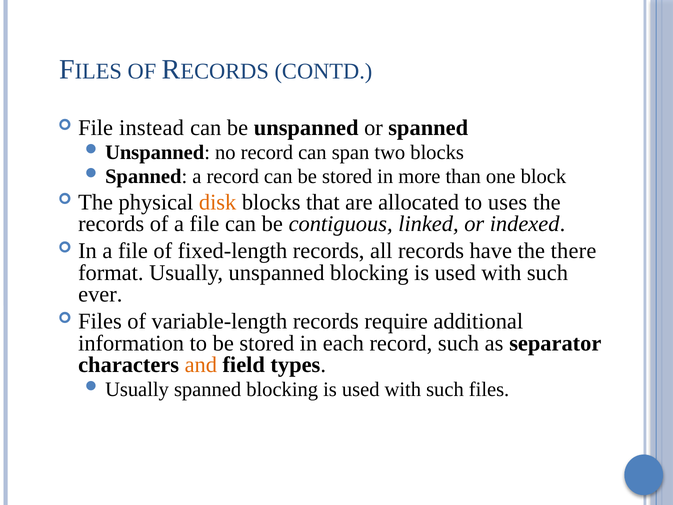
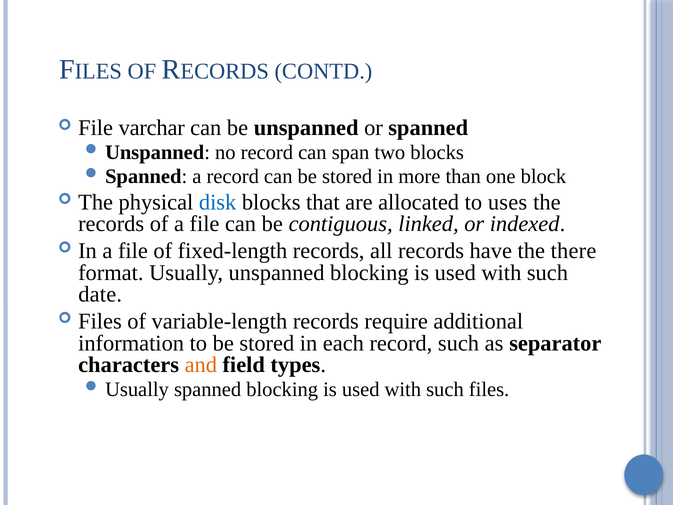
instead: instead -> varchar (152, 128)
disk colour: orange -> blue (218, 202)
ever: ever -> date (100, 294)
